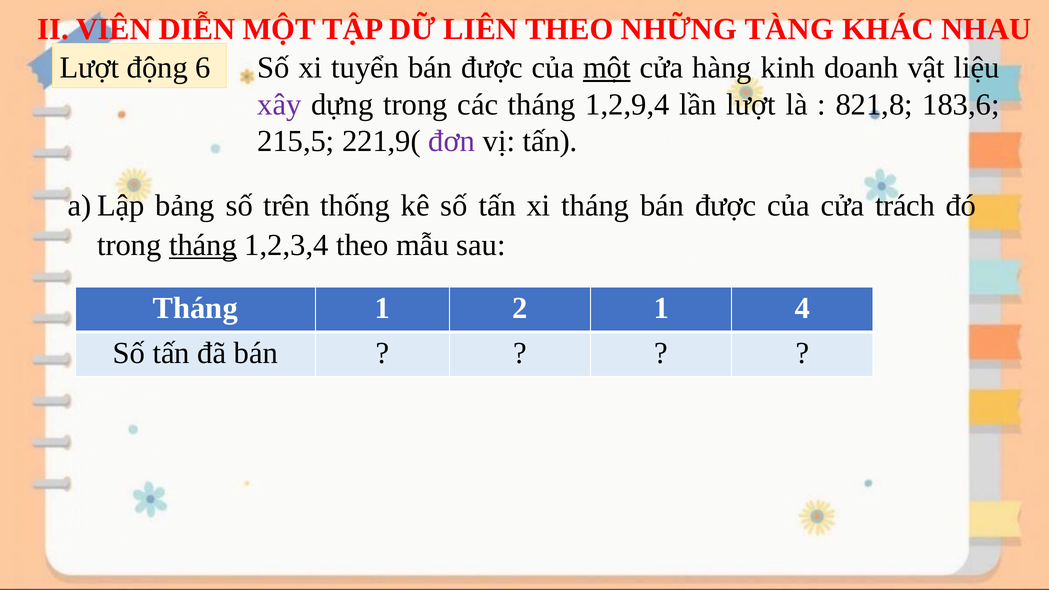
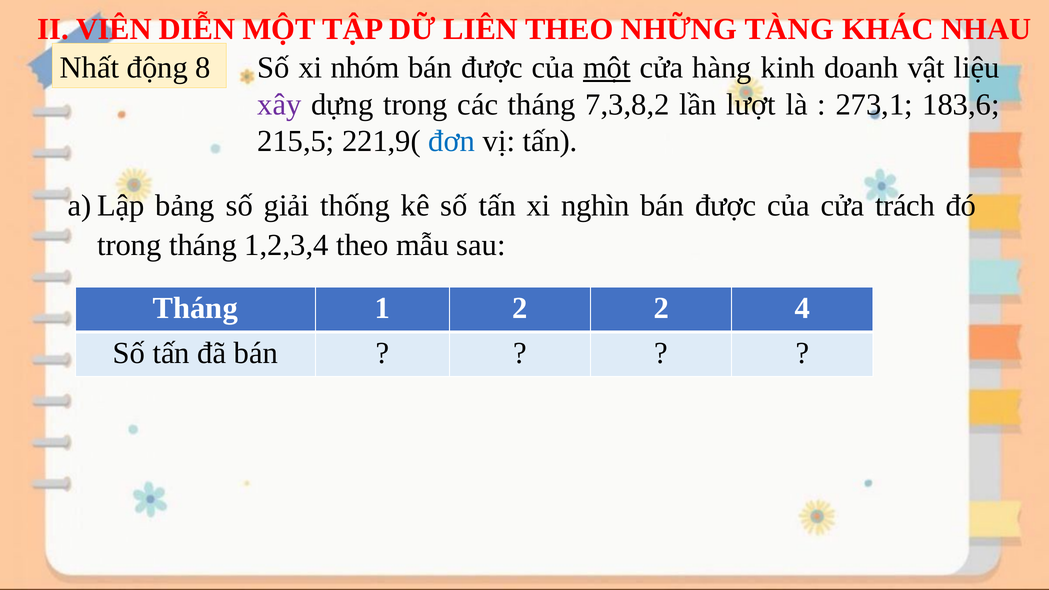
Lượt: Lượt -> Nhất (90, 68)
6: 6 -> 8 (203, 68)
tuyển: tuyển -> nhóm (365, 68)
1,2,9,4: 1,2,9,4 -> 7,3,8,2 (627, 104)
821,8: 821,8 -> 273,1 (874, 104)
đơn colour: purple -> blue (452, 141)
trên: trên -> giải (287, 206)
xi tháng: tháng -> nghìn (595, 206)
tháng underline: present -> none (203, 245)
2 1: 1 -> 2 (661, 308)
